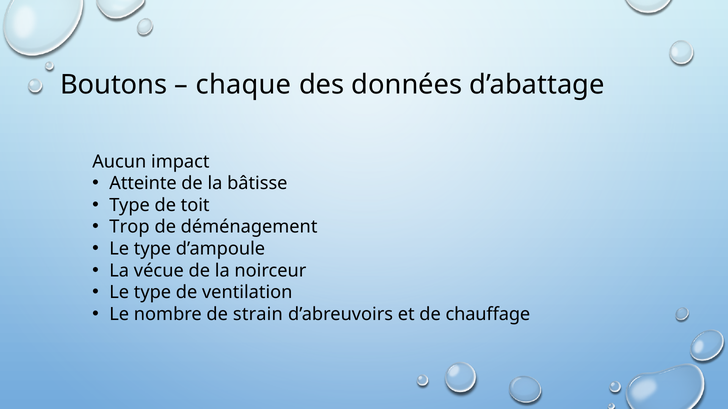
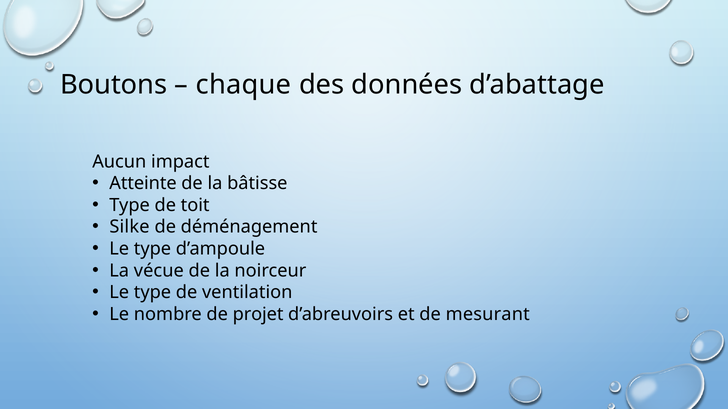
Trop: Trop -> Silke (129, 227)
strain: strain -> projet (258, 315)
chauffage: chauffage -> mesurant (488, 315)
